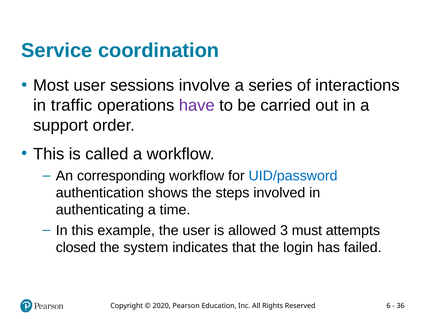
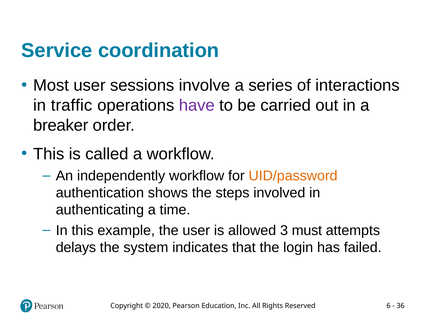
support: support -> breaker (61, 125)
corresponding: corresponding -> independently (121, 176)
UID/password colour: blue -> orange (293, 176)
closed: closed -> delays (76, 247)
